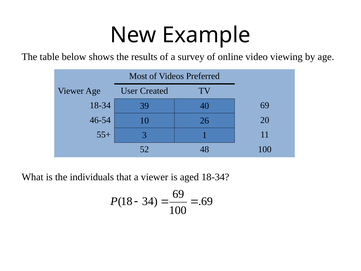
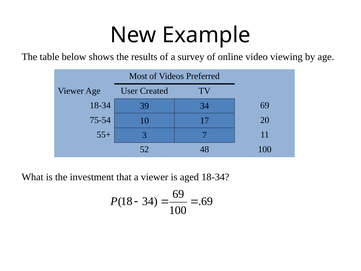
39 40: 40 -> 34 (205, 106)
46-54: 46-54 -> 75-54 (100, 120)
26: 26 -> 17 (205, 121)
1: 1 -> 7 (205, 135)
individuals: individuals -> investment (92, 177)
